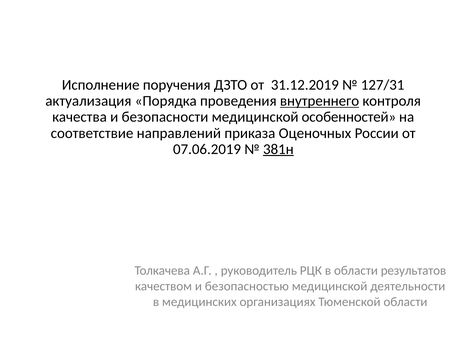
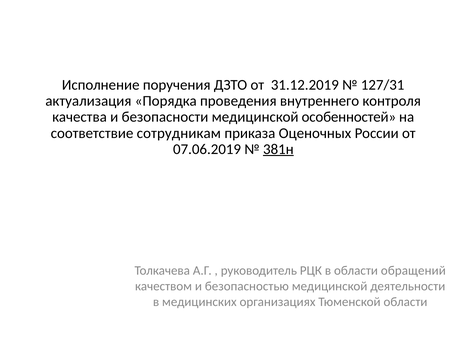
внутреннего underline: present -> none (320, 101)
направлений: направлений -> сотрудникам (179, 133)
результатов: результатов -> обращений (413, 271)
